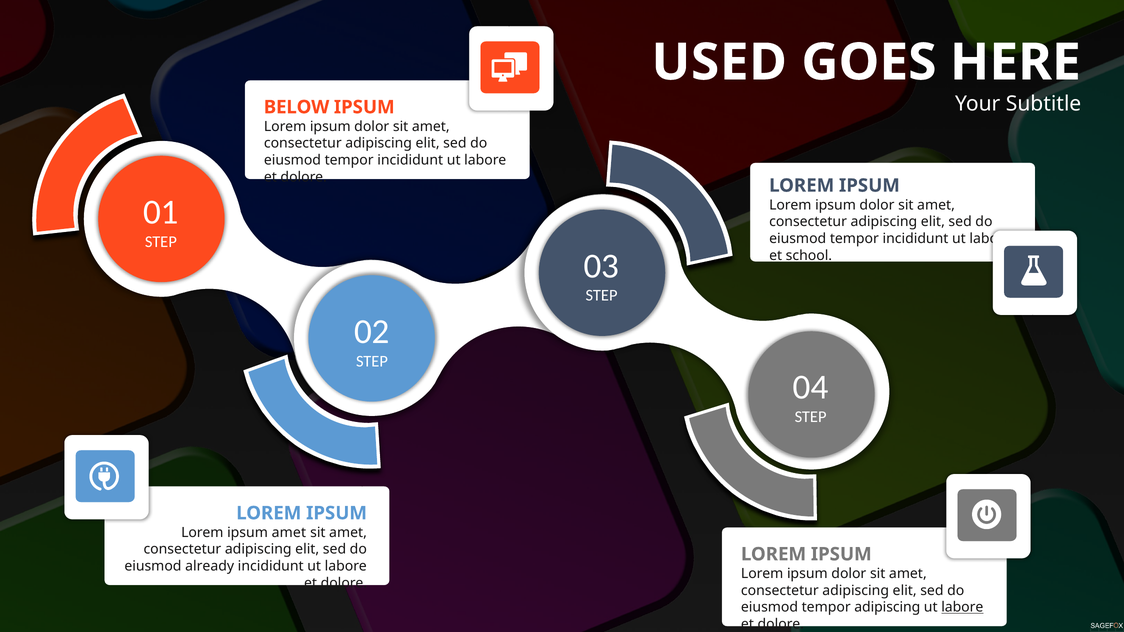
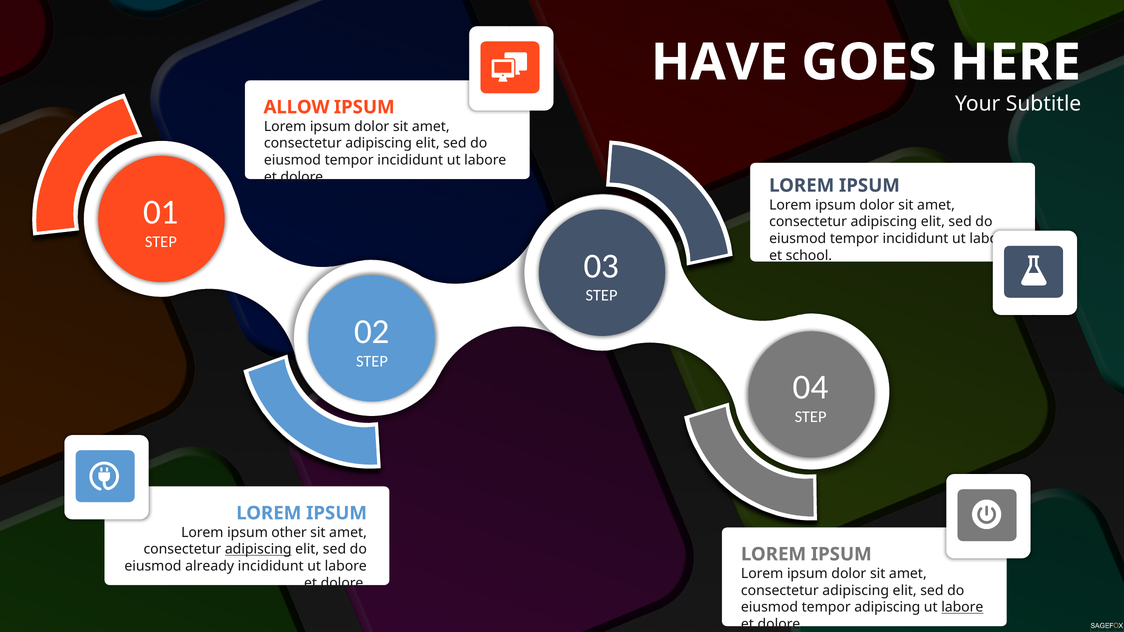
USED: USED -> HAVE (719, 62)
BELOW: BELOW -> ALLOW (297, 107)
ipsum amet: amet -> other (289, 533)
adipiscing underline: none -> present (258, 549)
